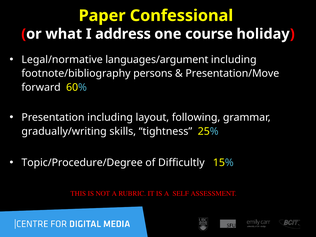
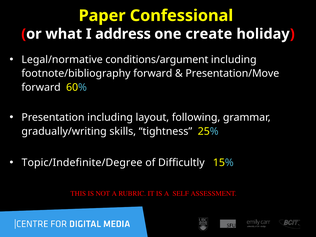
course: course -> create (209, 34)
languages/argument: languages/argument -> conditions/argument (157, 60)
footnote/bibliography persons: persons -> forward (153, 74)
Topic/Procedure/Degree: Topic/Procedure/Degree -> Topic/Indefinite/Degree (82, 163)
